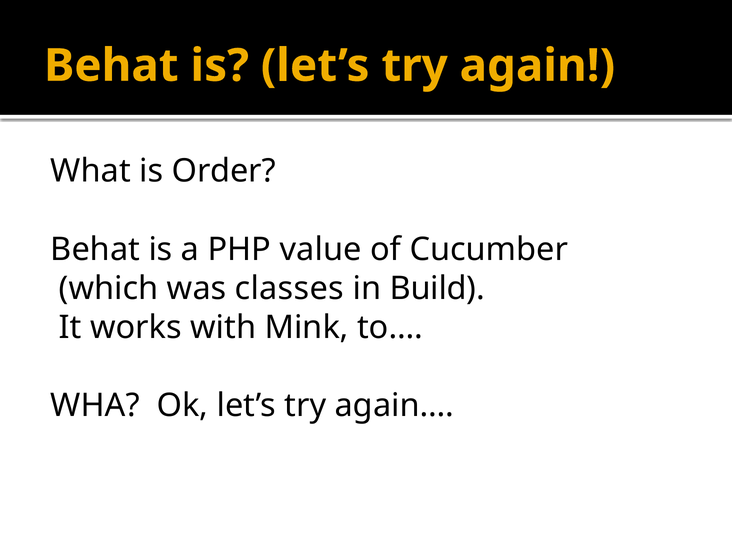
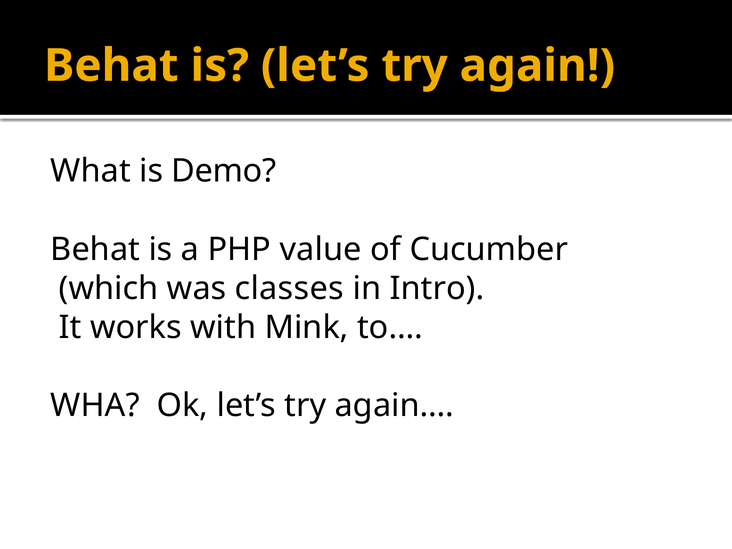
Order: Order -> Demo (224, 171)
Build: Build -> Intro (437, 288)
